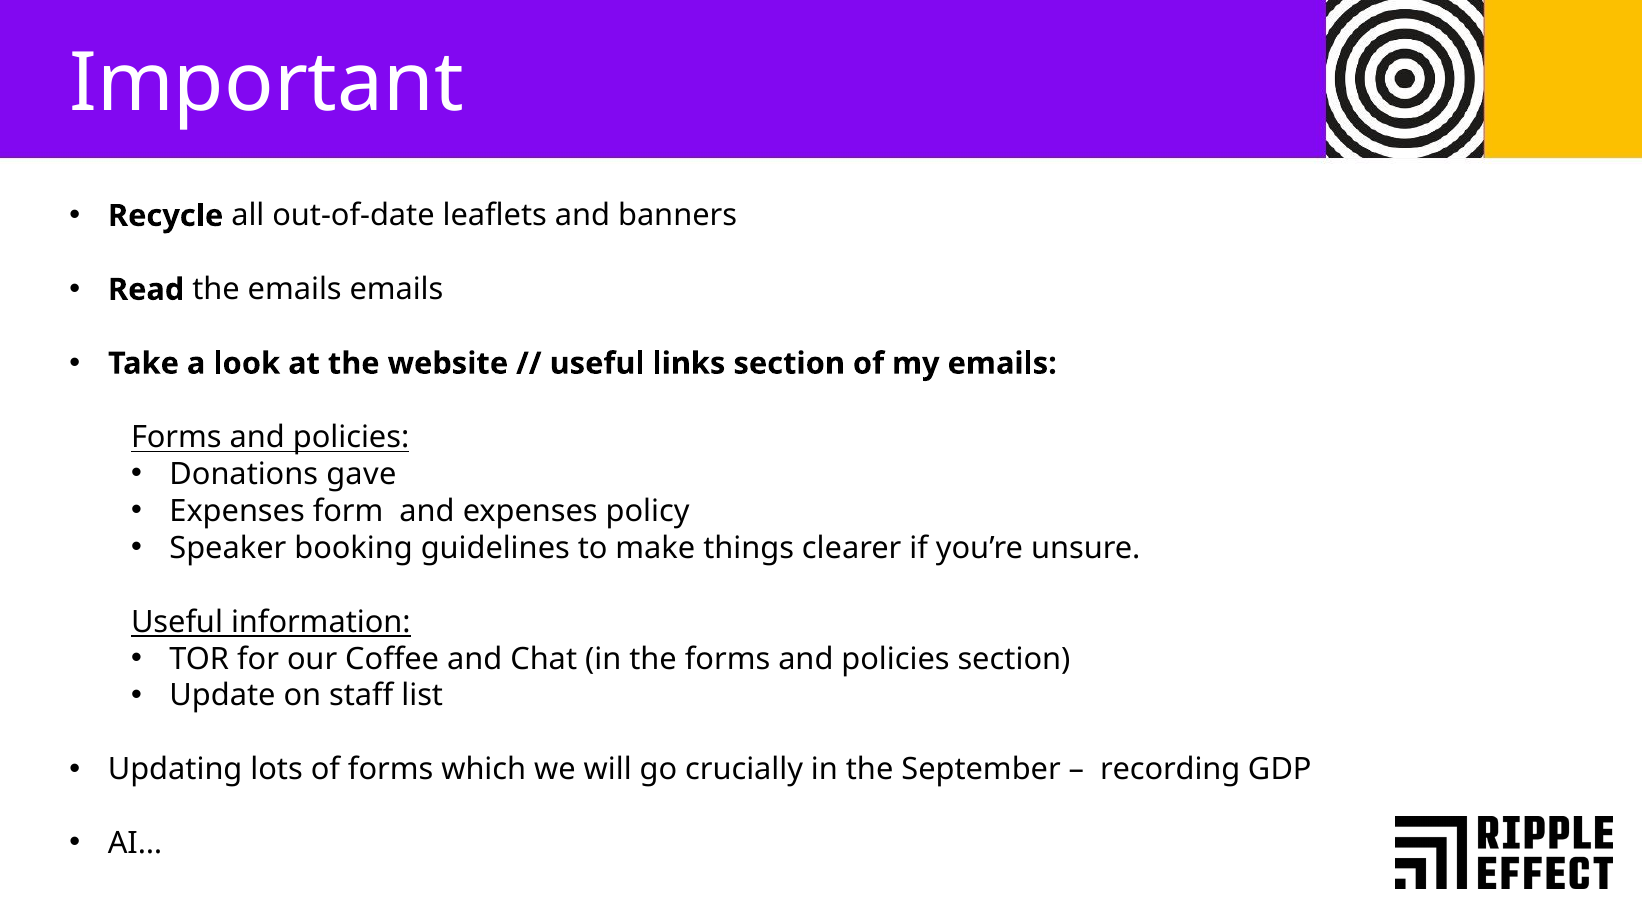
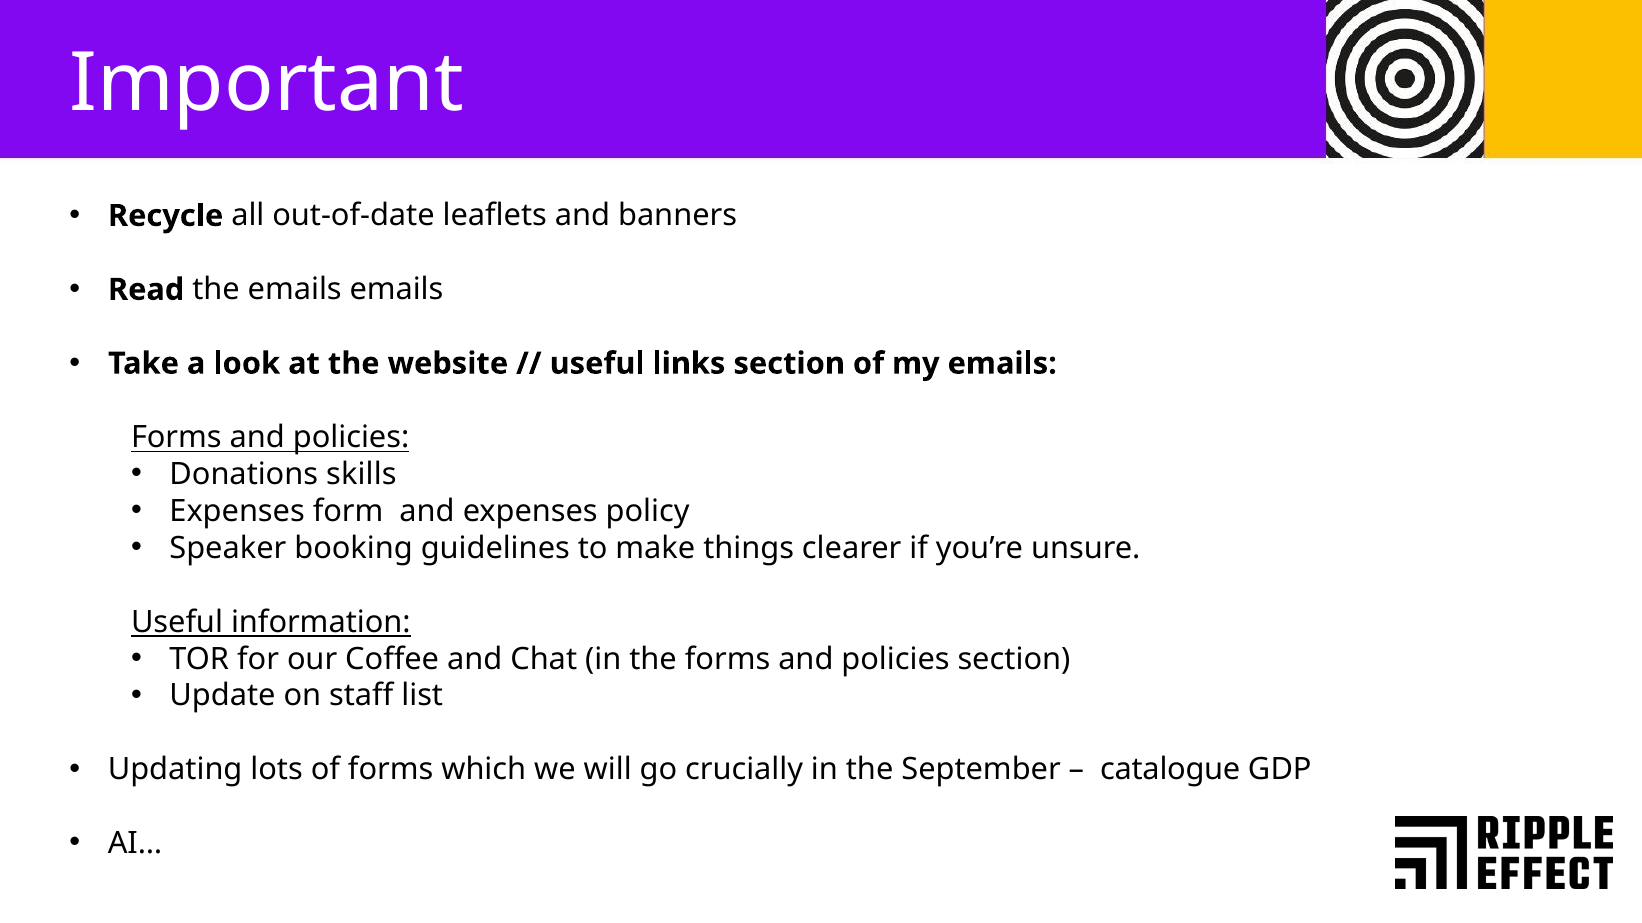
gave: gave -> skills (361, 475)
recording: recording -> catalogue (1170, 770)
